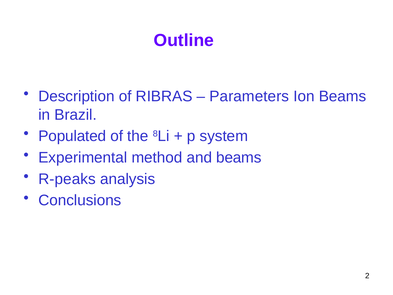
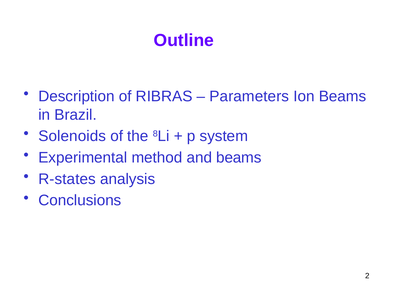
Populated: Populated -> Solenoids (72, 136)
R-peaks: R-peaks -> R-states (67, 179)
